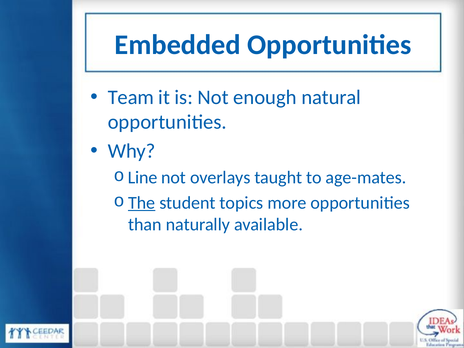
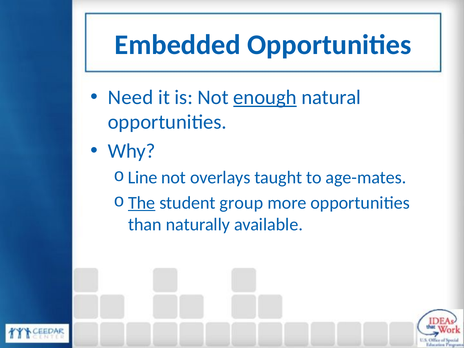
Team: Team -> Need (131, 97)
enough underline: none -> present (265, 97)
topics: topics -> group (241, 203)
